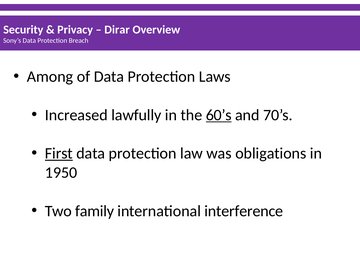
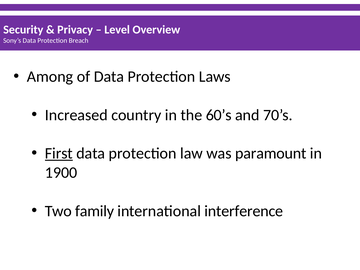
Dirar: Dirar -> Level (117, 30)
lawfully: lawfully -> country (136, 115)
60’s underline: present -> none (219, 115)
obligations: obligations -> paramount (271, 153)
1950: 1950 -> 1900 (61, 173)
